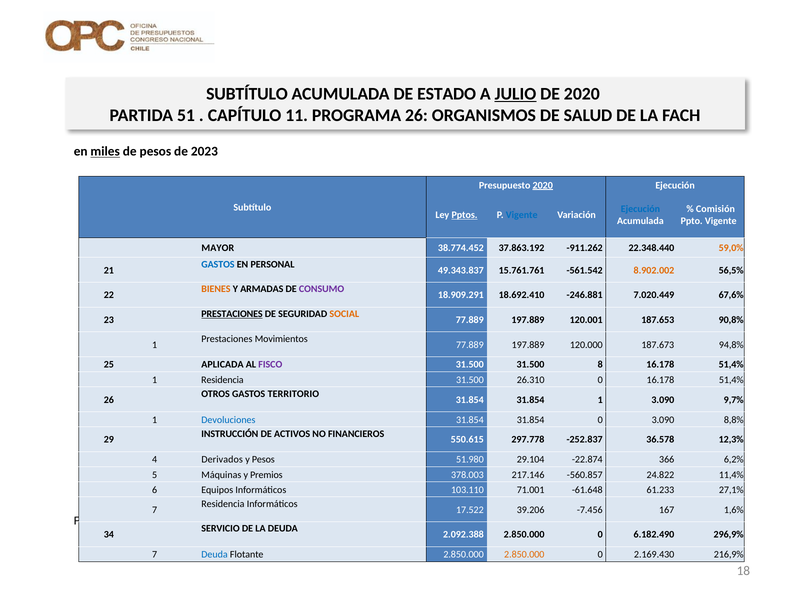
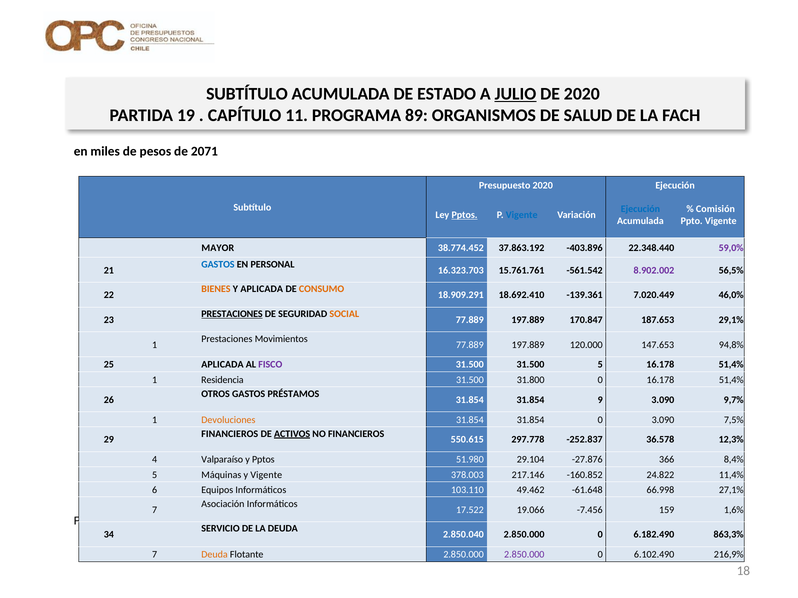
51: 51 -> 19 (186, 115)
PROGRAMA 26: 26 -> 89 (416, 115)
miles underline: present -> none (105, 152)
2023: 2023 -> 2071 (204, 152)
2020 underline: present -> none (543, 185)
-911.262: -911.262 -> -403.896 (585, 248)
59,0% colour: orange -> purple (731, 248)
49.343.837: 49.343.837 -> 16.323.703 (461, 270)
8.902.002 colour: orange -> purple (654, 270)
Y ARMADAS: ARMADAS -> APLICADA (262, 289)
CONSUMO colour: purple -> orange (322, 289)
-246.881: -246.881 -> -139.361 (585, 295)
67,6%: 67,6% -> 46,0% (731, 295)
120.001: 120.001 -> 170.847 (586, 320)
90,8%: 90,8% -> 29,1% (731, 320)
187.673: 187.673 -> 147.653 (658, 345)
31.500 8: 8 -> 5 (600, 365)
26.310: 26.310 -> 31.800 (531, 380)
TERRITORIO: TERRITORIO -> PRÉSTAMOS (293, 394)
31.854 1: 1 -> 9 (600, 400)
Devoluciones colour: blue -> orange (228, 420)
8,8%: 8,8% -> 7,5% (734, 420)
INSTRUCCIÓN: INSTRUCCIÓN -> FINANCIEROS (230, 434)
ACTIVOS underline: none -> present (292, 434)
Derivados: Derivados -> Valparaíso (222, 460)
y Pesos: Pesos -> Pptos (263, 460)
-22.874: -22.874 -> -27.876 (587, 460)
6,2%: 6,2% -> 8,4% (734, 460)
y Premios: Premios -> Vigente (266, 475)
-560.857: -560.857 -> -160.852 (585, 475)
71.001: 71.001 -> 49.462 (531, 490)
61.233: 61.233 -> 66.998 (660, 490)
Residencia: Residencia -> Asociación (223, 504)
39.206: 39.206 -> 19.066 (531, 510)
167: 167 -> 159 (667, 510)
2.092.388: 2.092.388 -> 2.850.040 (463, 535)
296,9%: 296,9% -> 863,3% (729, 535)
Deuda colour: blue -> orange (215, 555)
2.850.000 colour: orange -> purple (524, 555)
2.169.430: 2.169.430 -> 6.102.490 (654, 555)
